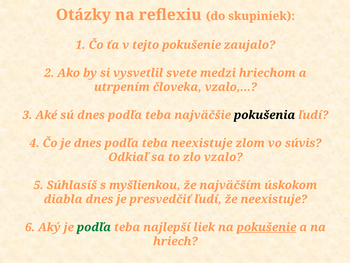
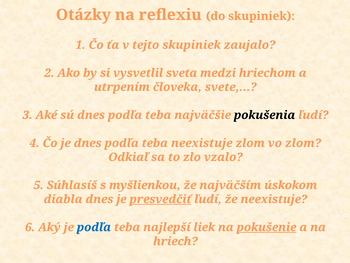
tejto pokušenie: pokušenie -> skupiniek (191, 45)
svete: svete -> sveta (182, 73)
človeka vzalo: vzalo -> svete (231, 87)
vo súvis: súvis -> zlom (303, 143)
presvedčiť underline: none -> present (160, 199)
podľa colour: green -> blue (94, 227)
